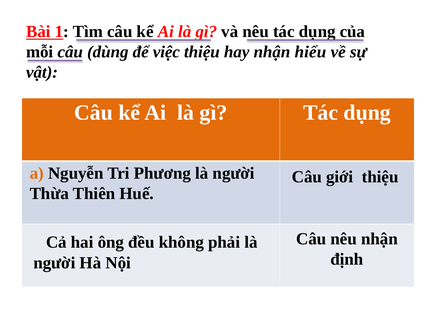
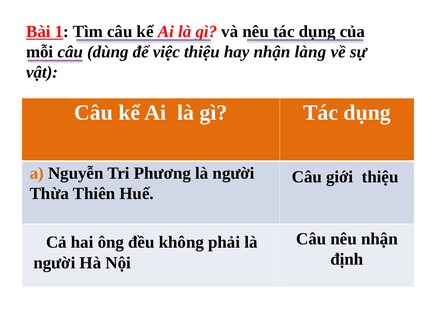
hiểu: hiểu -> làng (310, 52)
